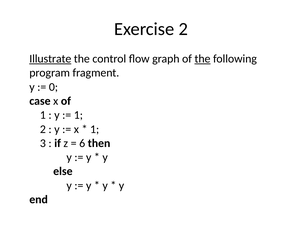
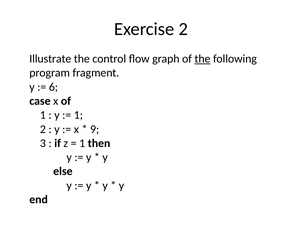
Illustrate underline: present -> none (50, 59)
0: 0 -> 6 (53, 87)
1: 1 -> 9 (95, 129)
6: 6 -> 1 (82, 144)
